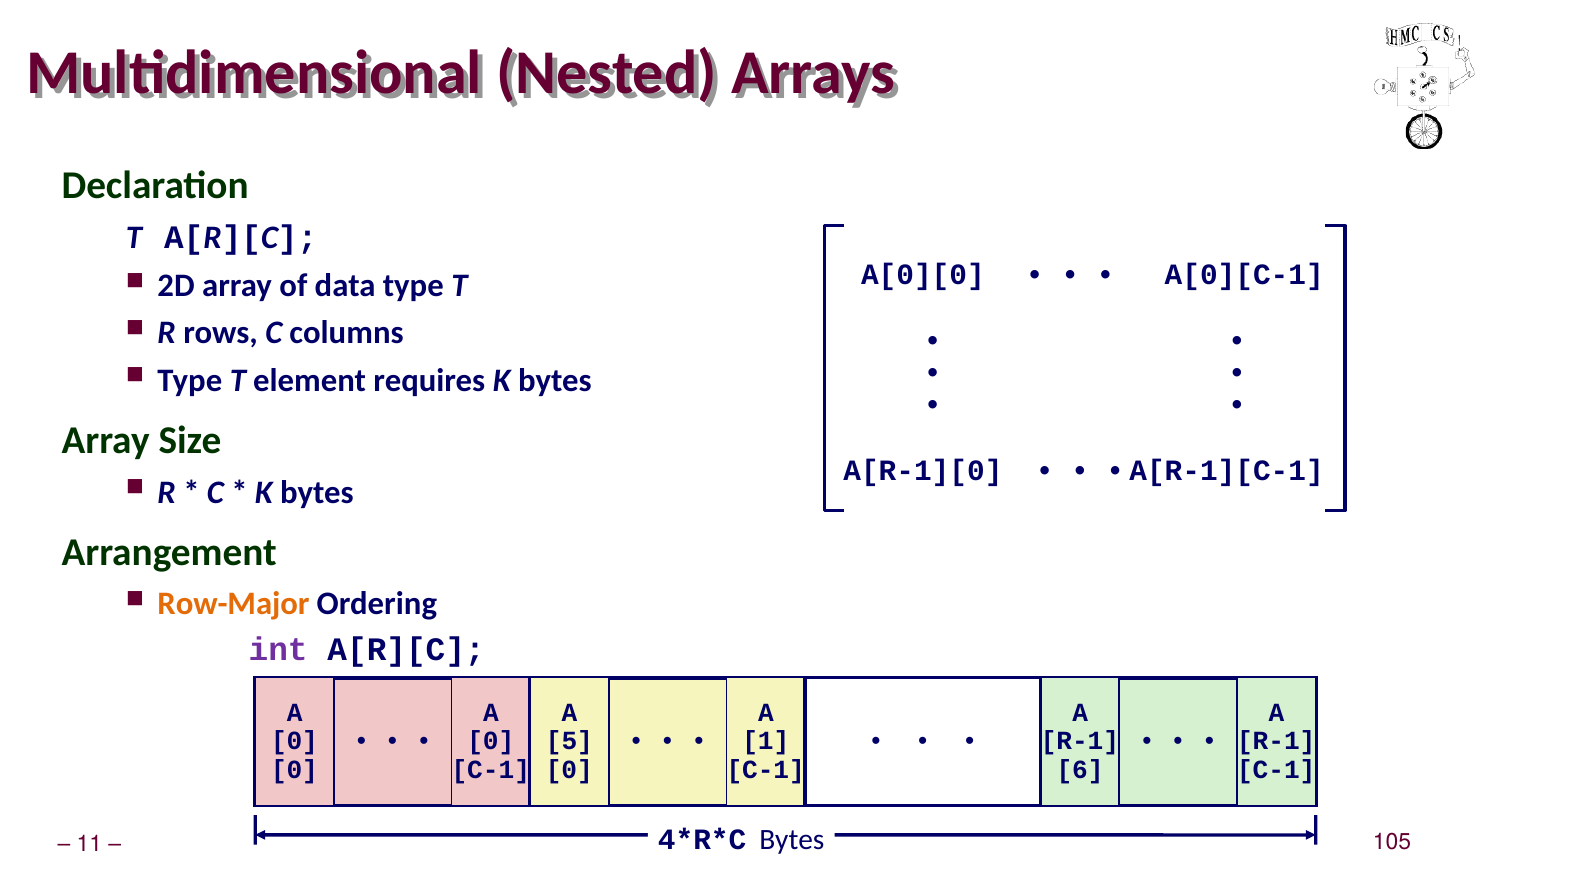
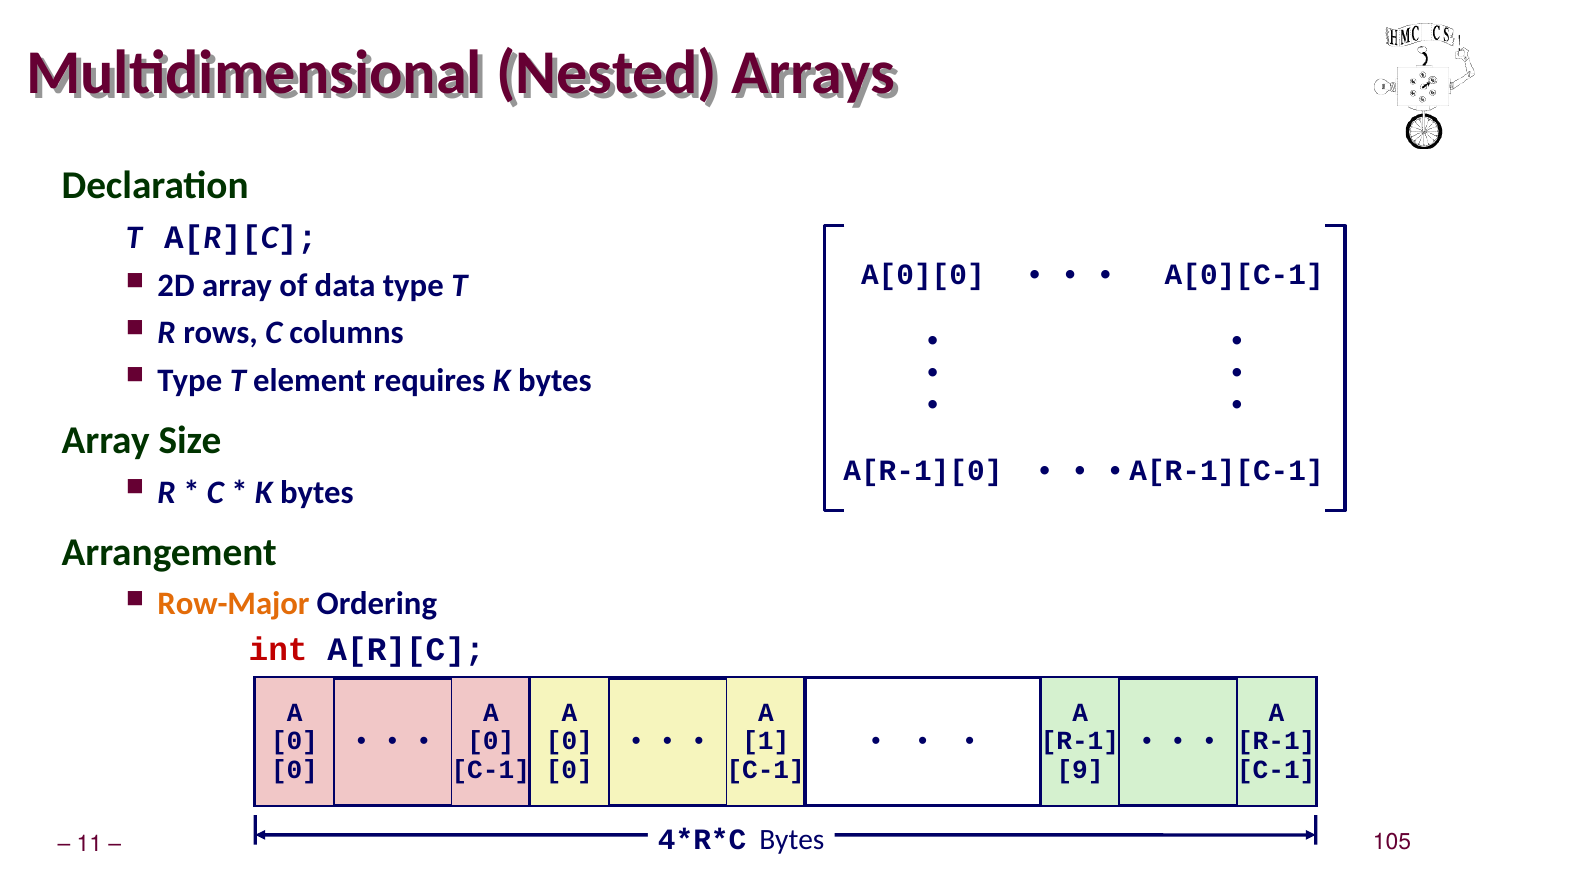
int colour: purple -> red (278, 649)
5: 5 -> 0 (569, 741)
6: 6 -> 9 (1080, 769)
